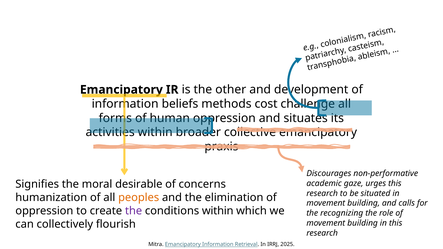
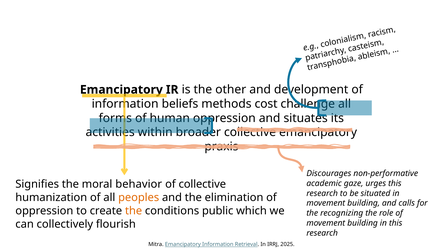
desirable: desirable -> behavior (139, 184)
of concerns: concerns -> collective (202, 184)
the colour: purple -> orange (134, 211)
conditions within: within -> public (218, 211)
